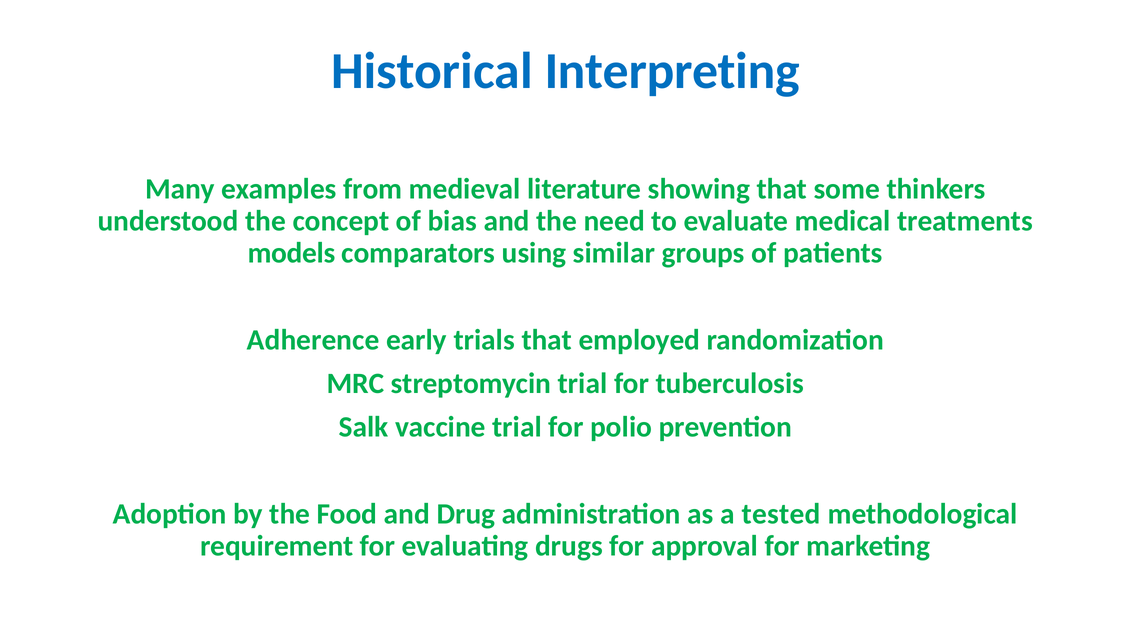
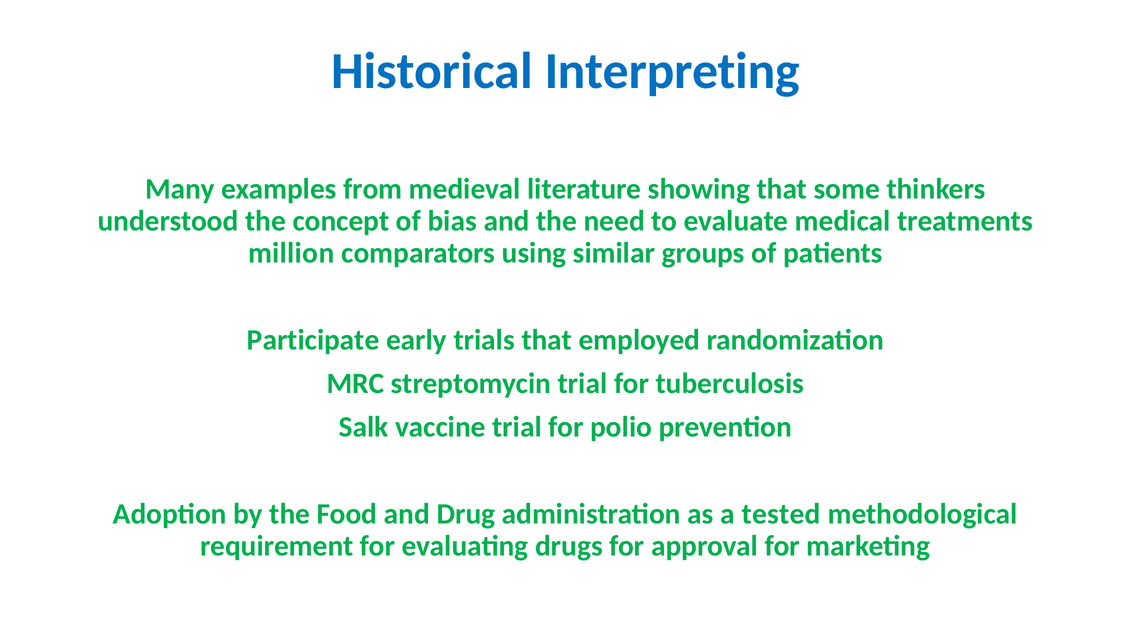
models: models -> million (291, 253)
Adherence: Adherence -> Participate (313, 340)
